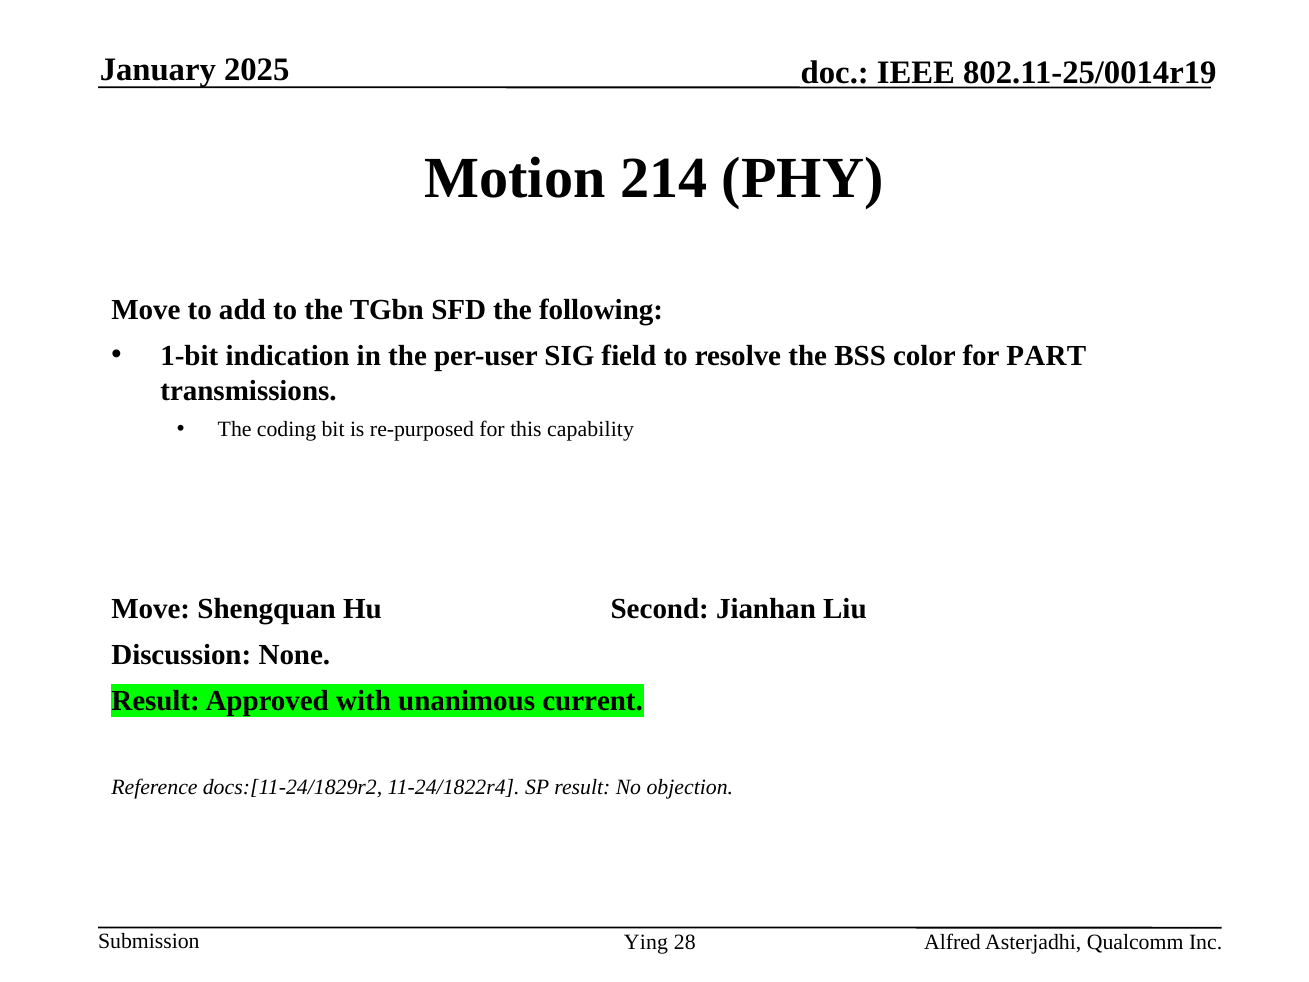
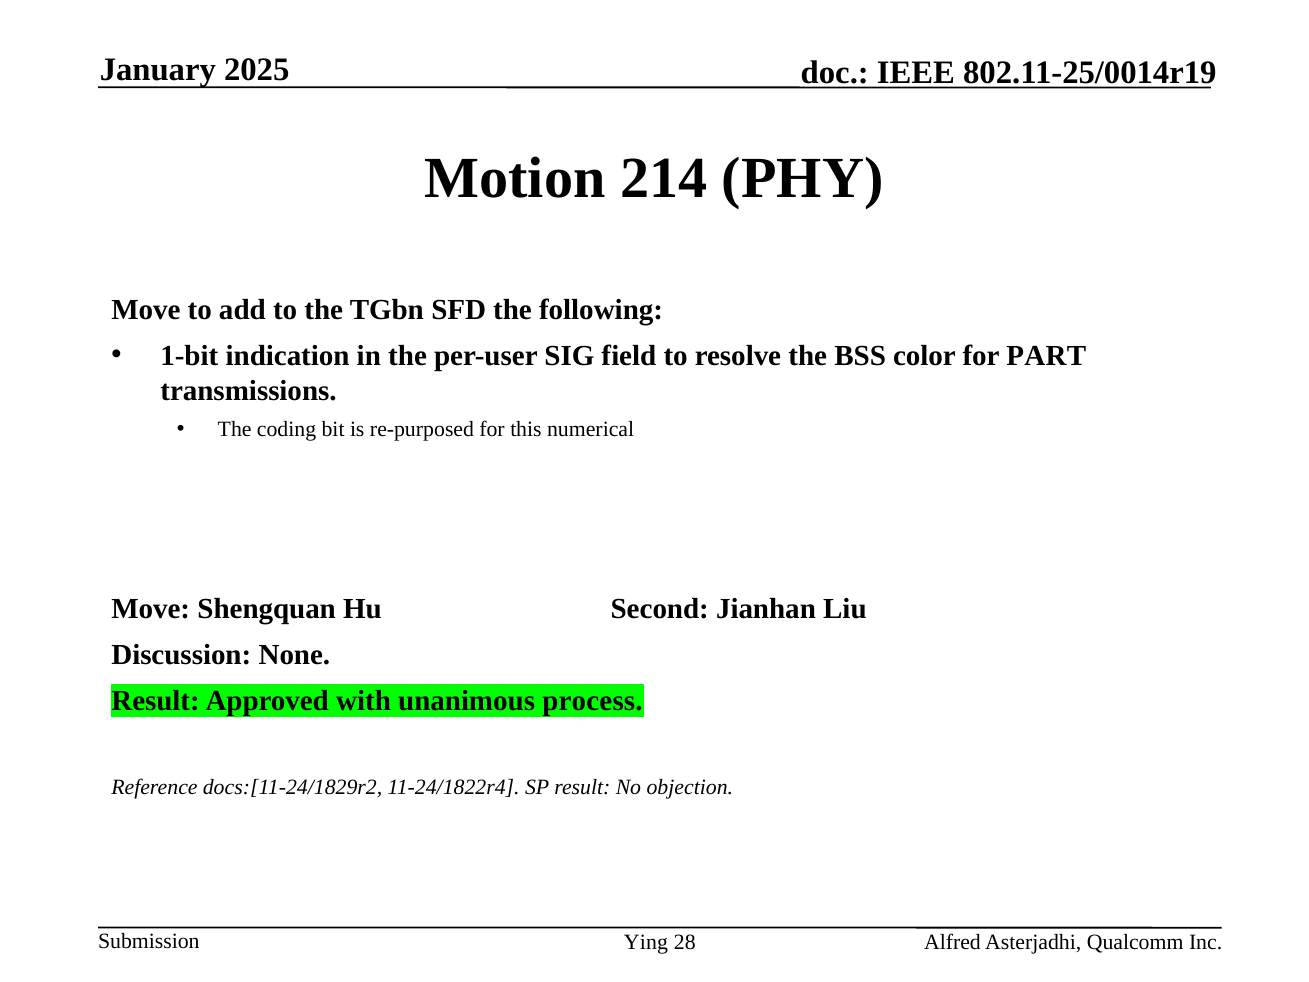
capability: capability -> numerical (591, 429)
current: current -> process (593, 701)
